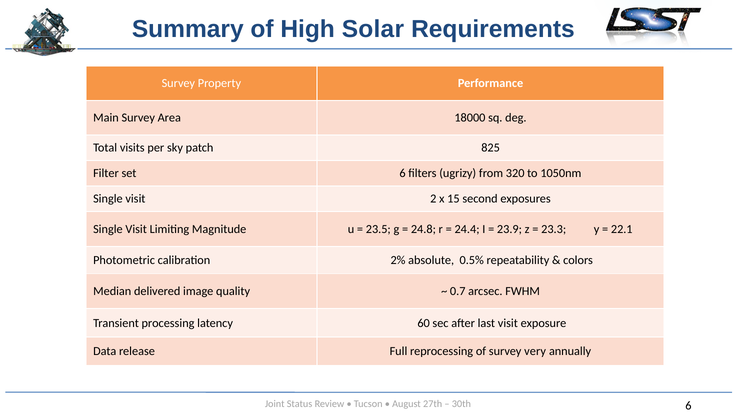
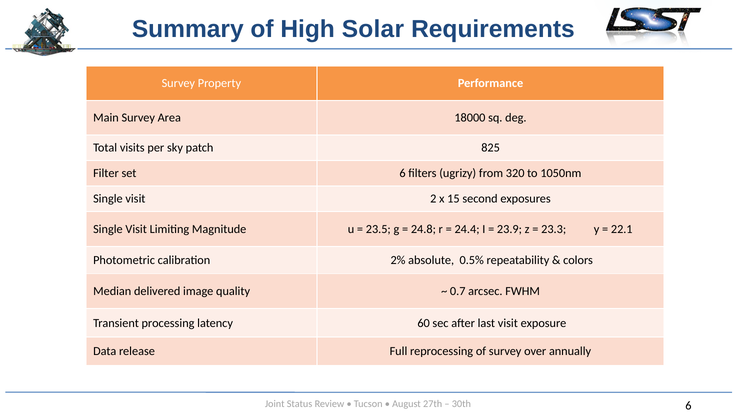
very: very -> over (535, 351)
